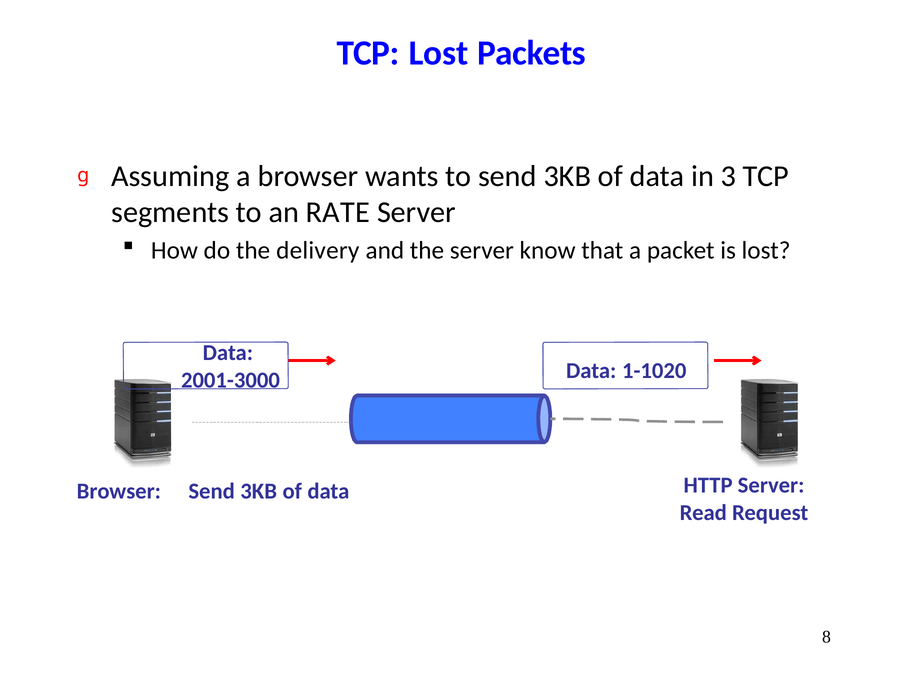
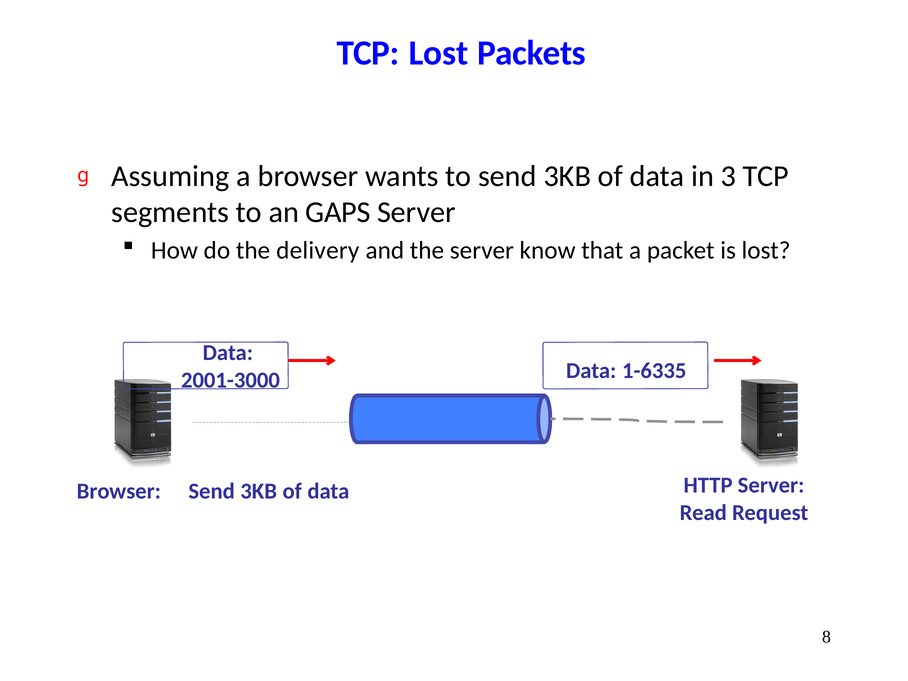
RATE: RATE -> GAPS (338, 212)
1-1020: 1-1020 -> 1-6335 (654, 371)
